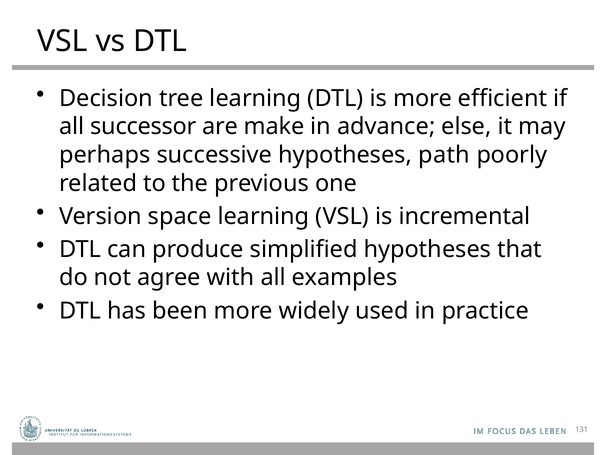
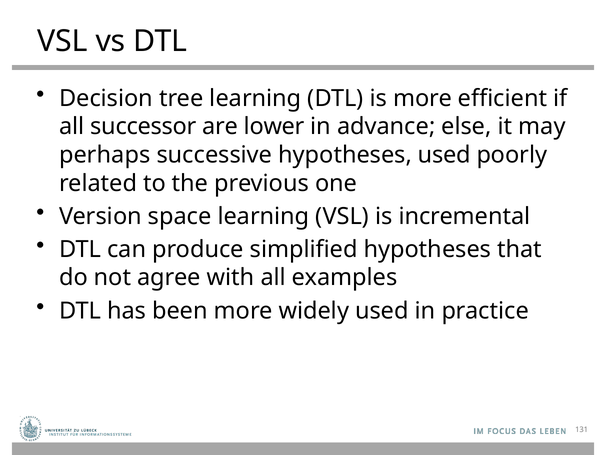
make: make -> lower (274, 126)
hypotheses path: path -> used (444, 155)
